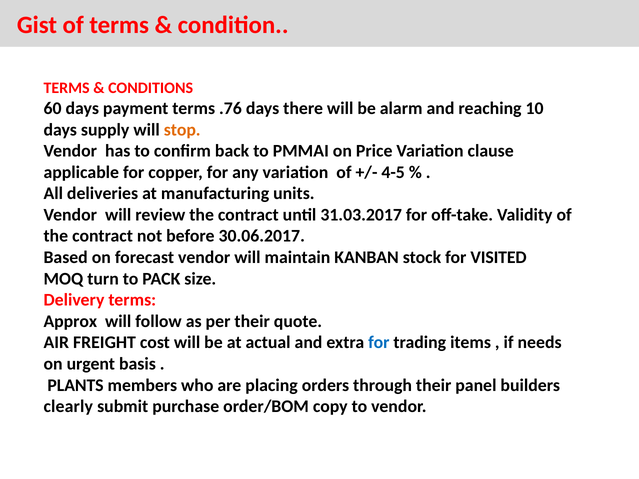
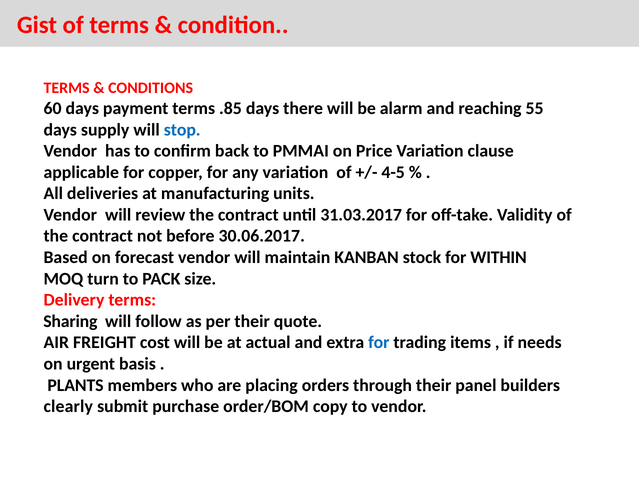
.76: .76 -> .85 (230, 108)
10: 10 -> 55 (535, 108)
stop colour: orange -> blue (182, 130)
VISITED: VISITED -> WITHIN (499, 258)
Approx: Approx -> Sharing (70, 321)
